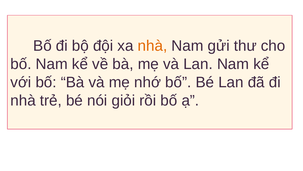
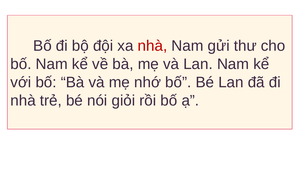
nhà colour: orange -> red (152, 46)
